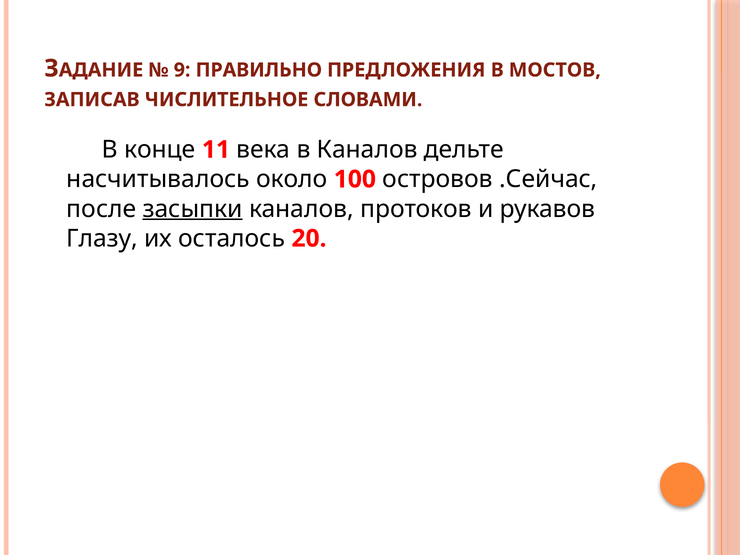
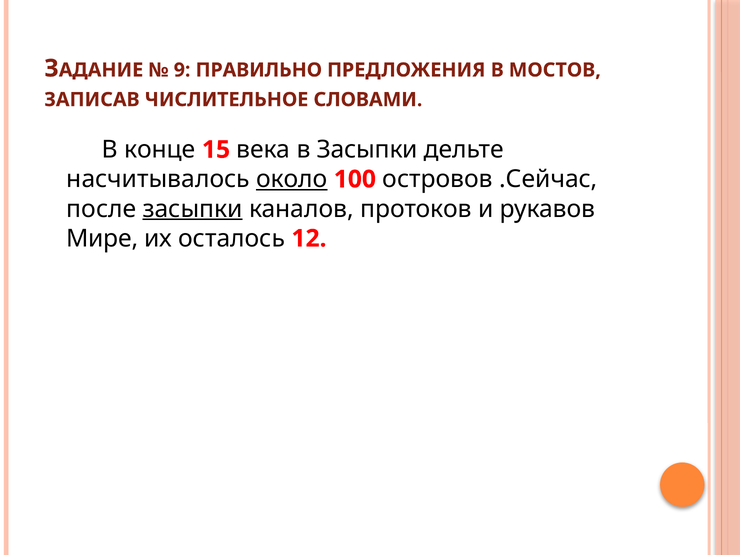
11: 11 -> 15 (216, 150)
в Каналов: Каналов -> Засыпки (367, 150)
около underline: none -> present (292, 179)
Глазу: Глазу -> Мире (102, 238)
20: 20 -> 12 (309, 238)
